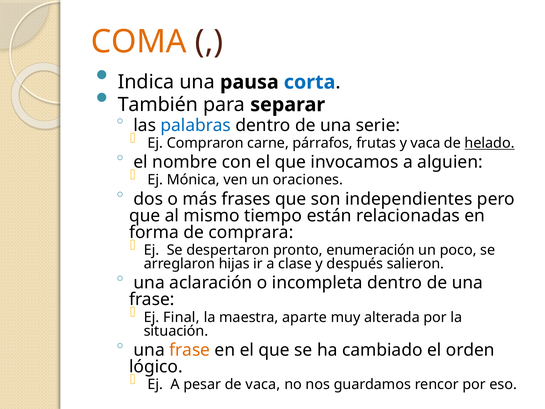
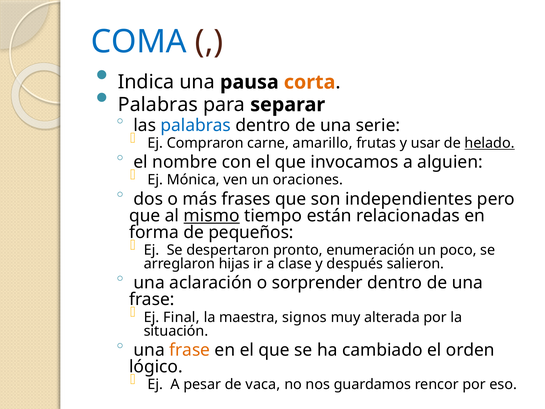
COMA colour: orange -> blue (139, 42)
corta colour: blue -> orange (310, 82)
También: También -> Palabras (158, 105)
párrafos: párrafos -> amarillo (323, 143)
y vaca: vaca -> usar (426, 143)
mismo underline: none -> present (212, 215)
comprara: comprara -> pequeños (251, 232)
incompleta: incompleta -> sorprender (317, 283)
aparte: aparte -> signos (305, 317)
